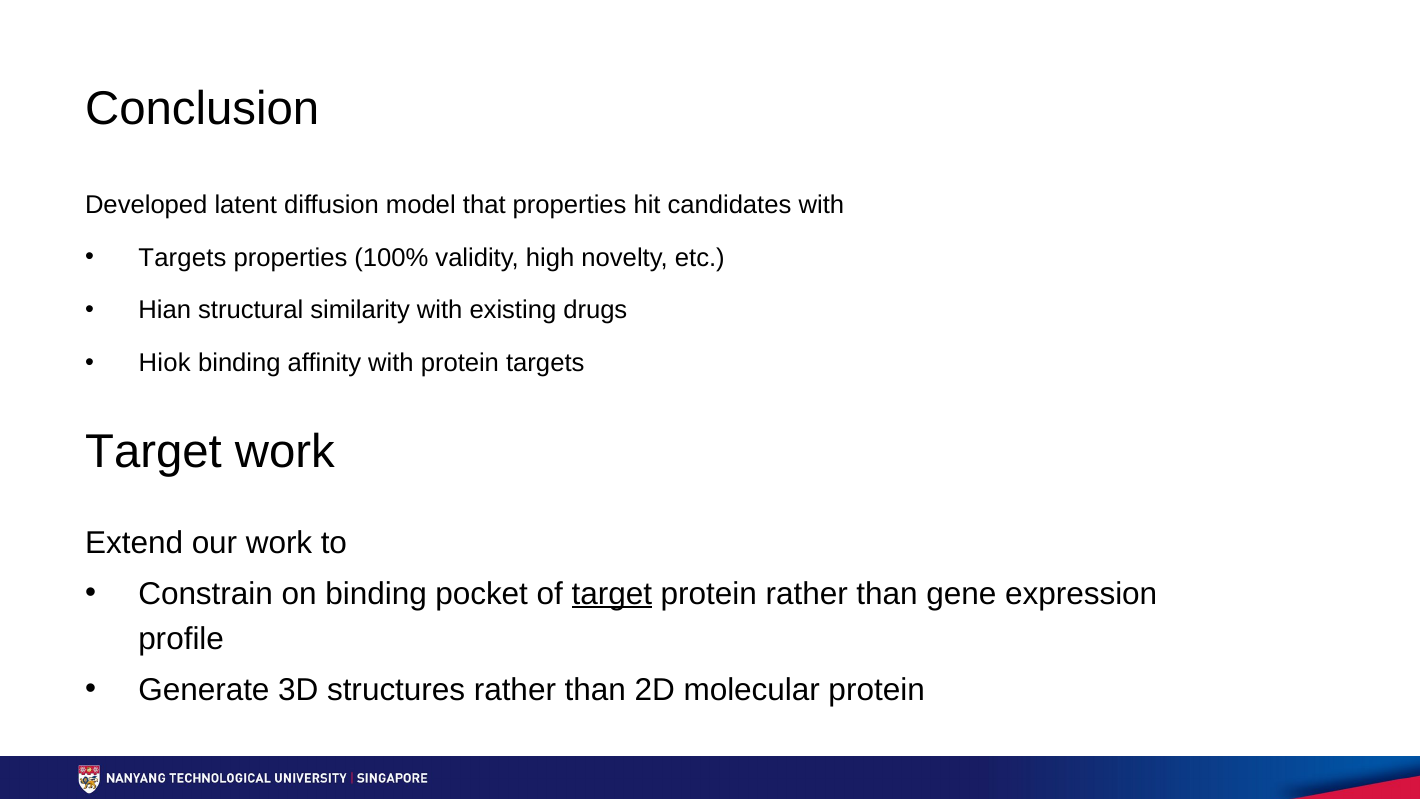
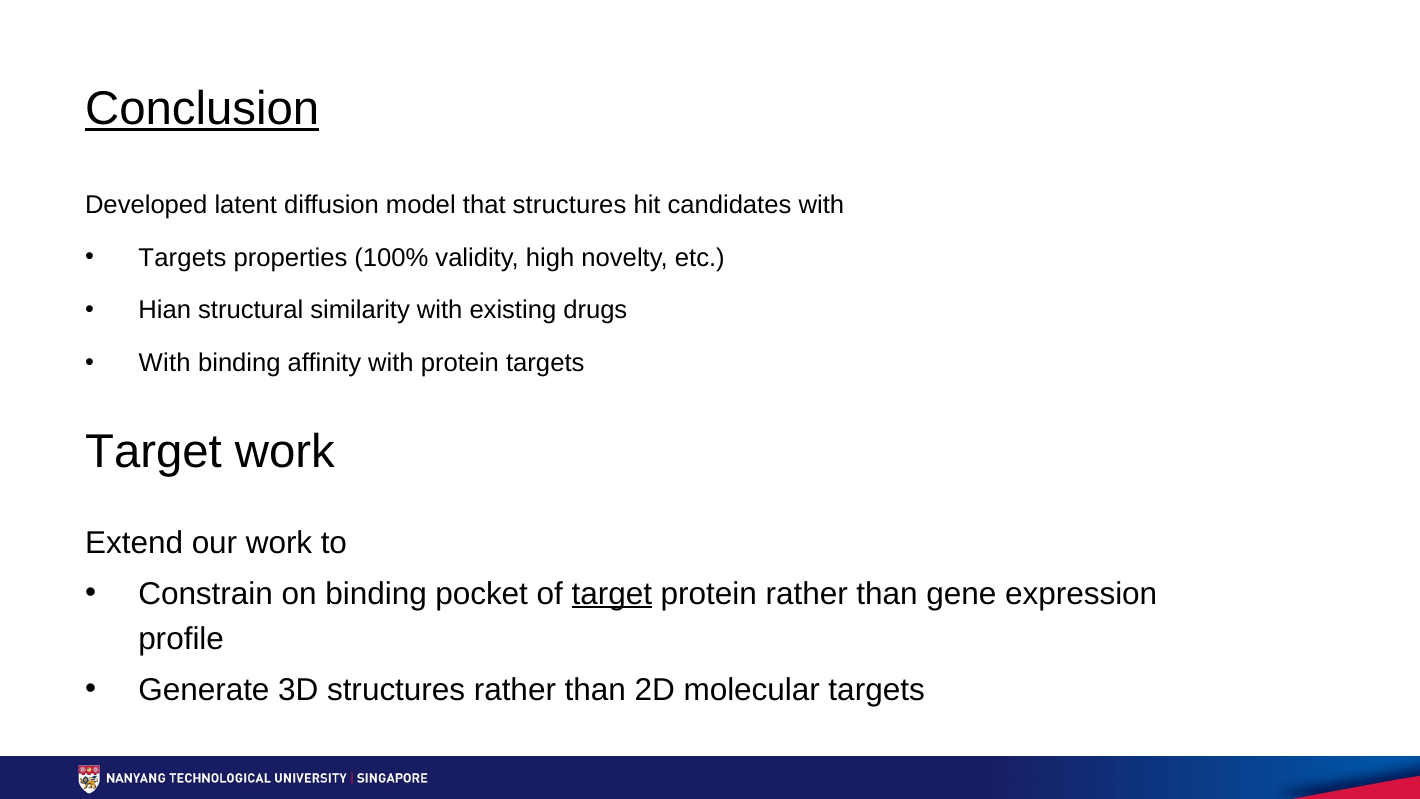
Conclusion underline: none -> present (202, 109)
that properties: properties -> structures (570, 205)
Hiok: Hiok -> With (165, 363)
molecular protein: protein -> targets (877, 690)
